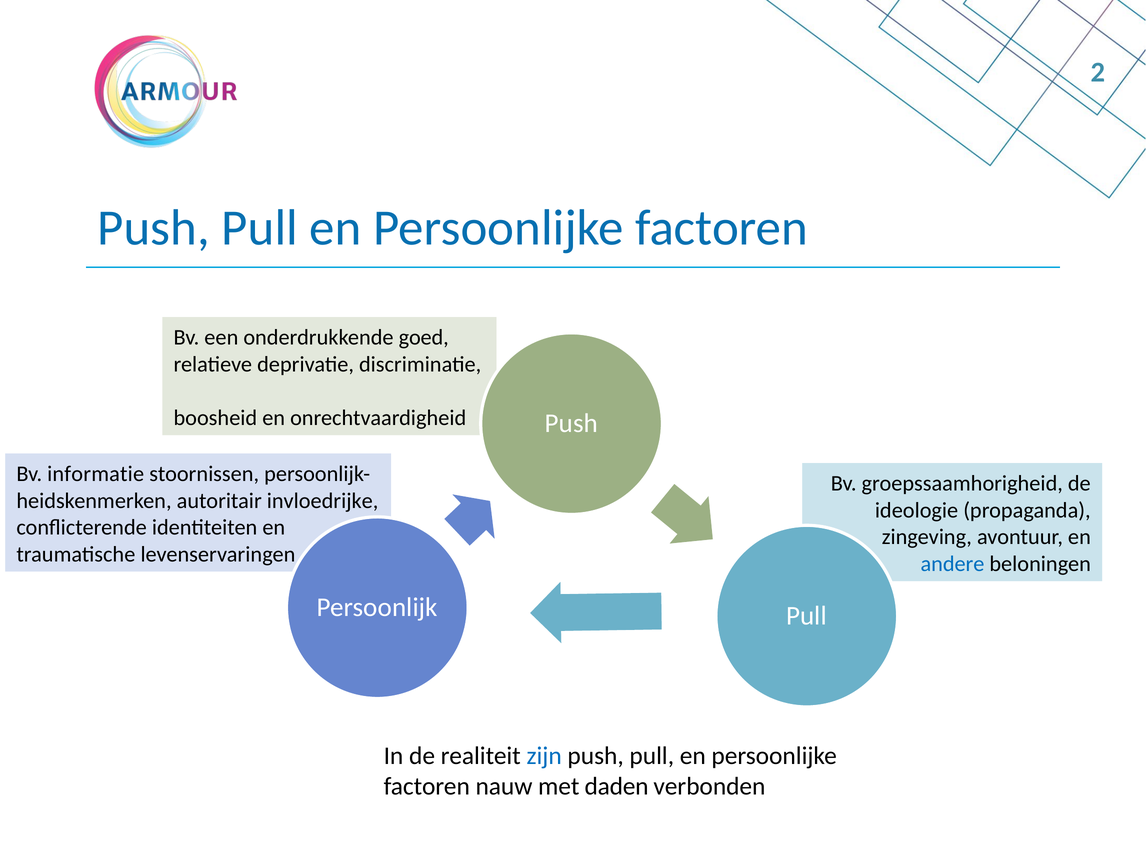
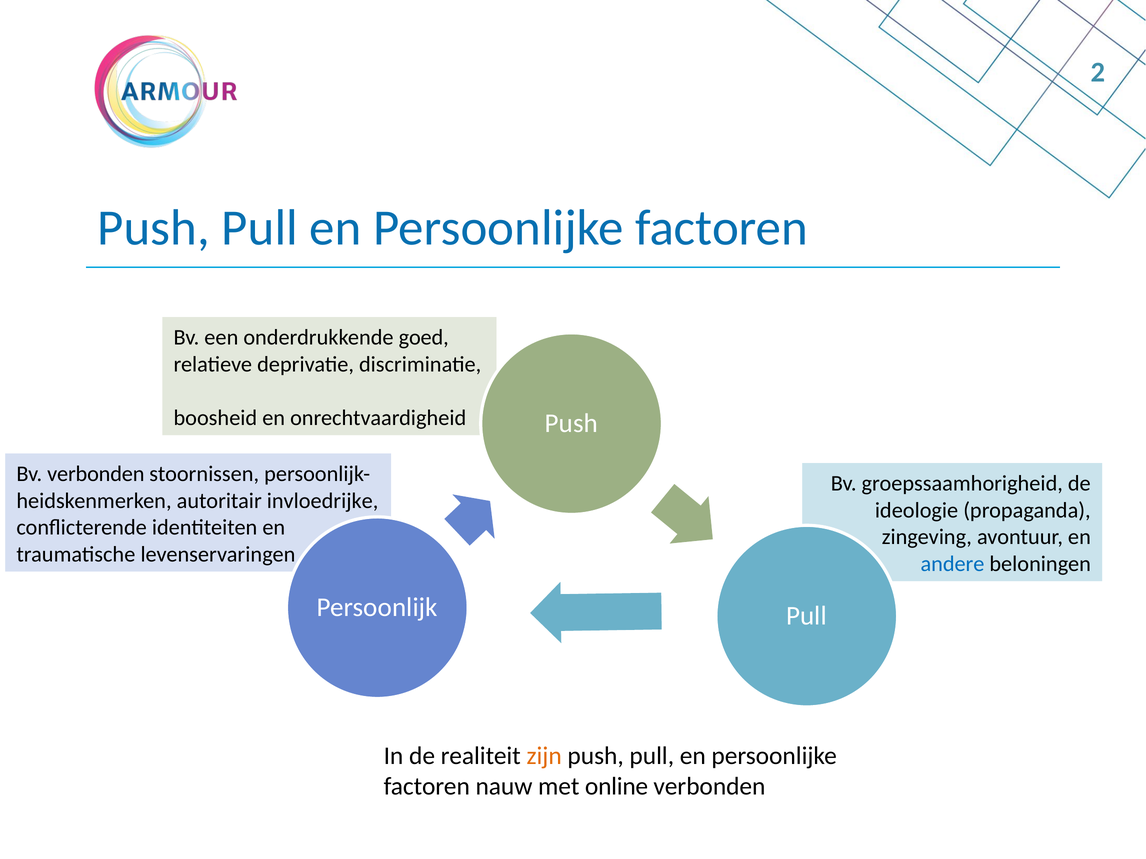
Bv informatie: informatie -> verbonden (96, 474)
zijn colour: blue -> orange (544, 756)
daden: daden -> online (617, 787)
